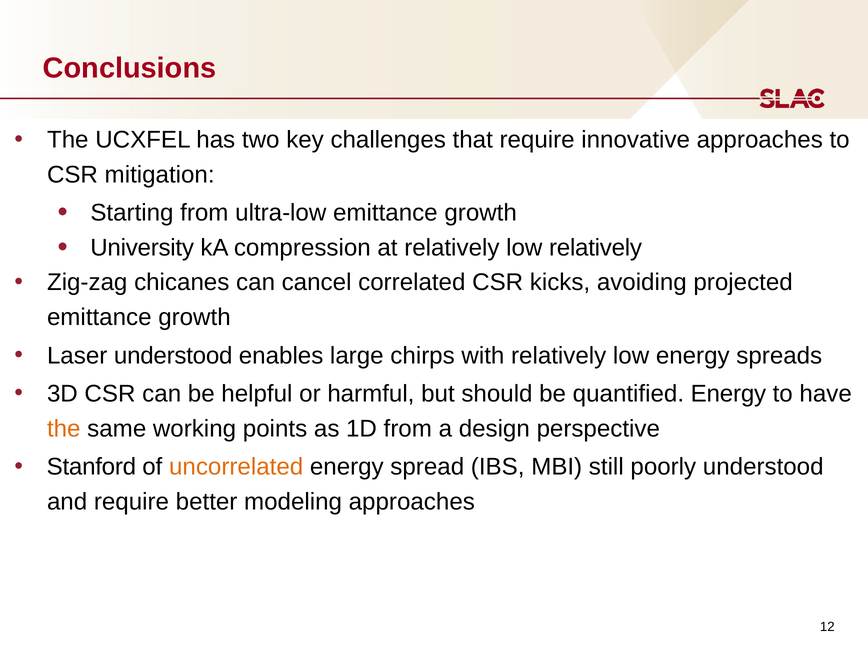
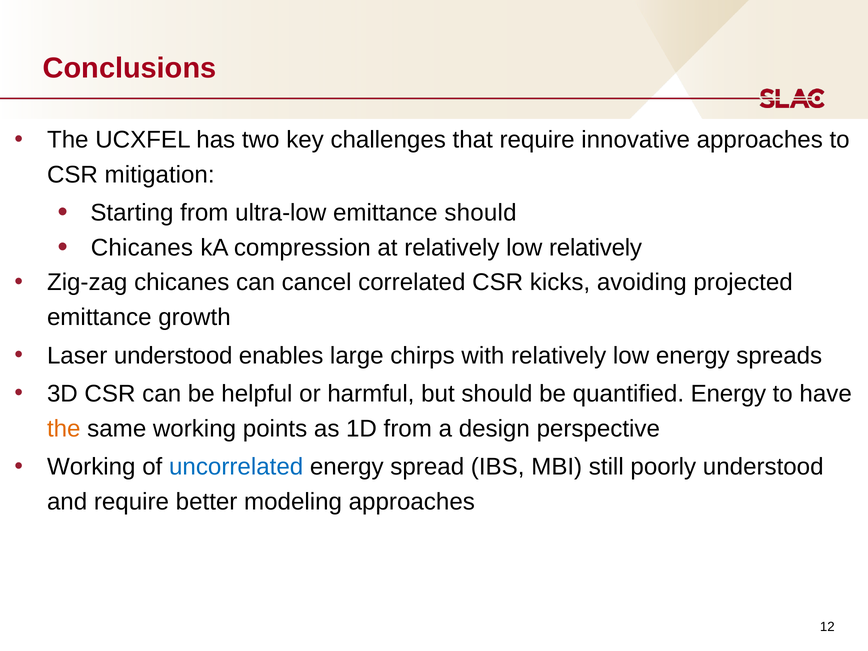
ultra-low emittance growth: growth -> should (481, 213)
University: University -> Chicanes (142, 248)
Stanford: Stanford -> Working (91, 467)
uncorrelated colour: orange -> blue (236, 467)
